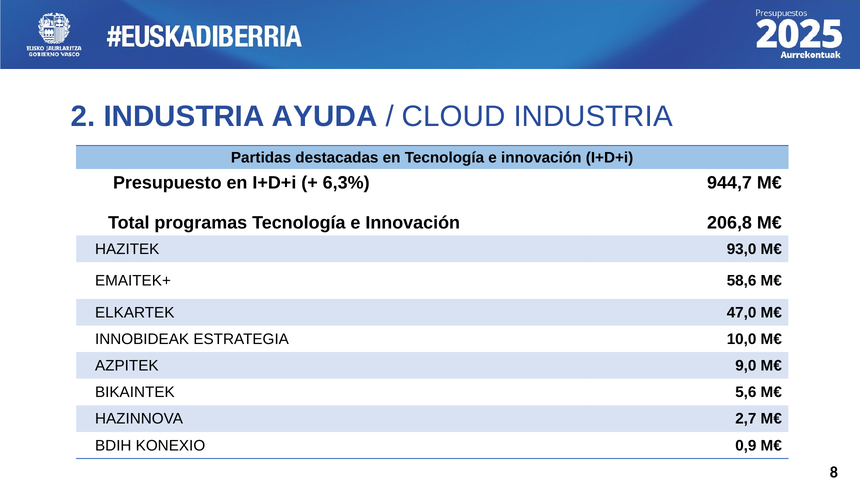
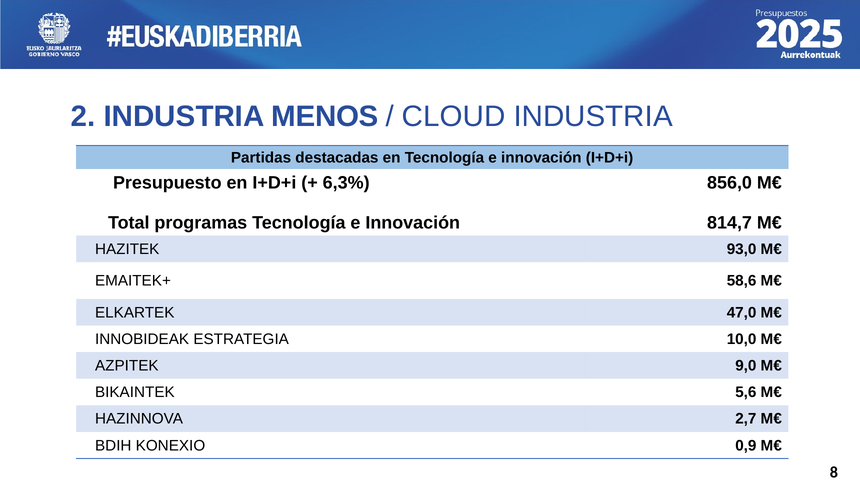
AYUDA: AYUDA -> MENOS (325, 116)
944,7: 944,7 -> 856,0 (730, 183)
206,8: 206,8 -> 814,7 (730, 223)
